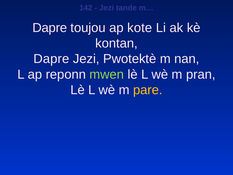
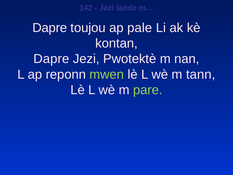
kote: kote -> pale (140, 28)
pran: pran -> tann (201, 74)
pare colour: yellow -> light green (148, 90)
